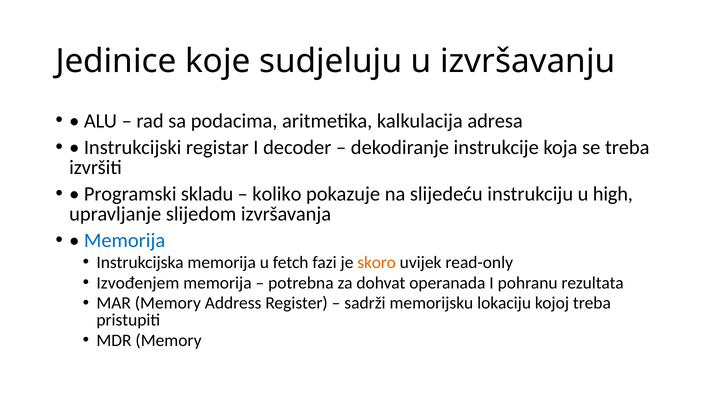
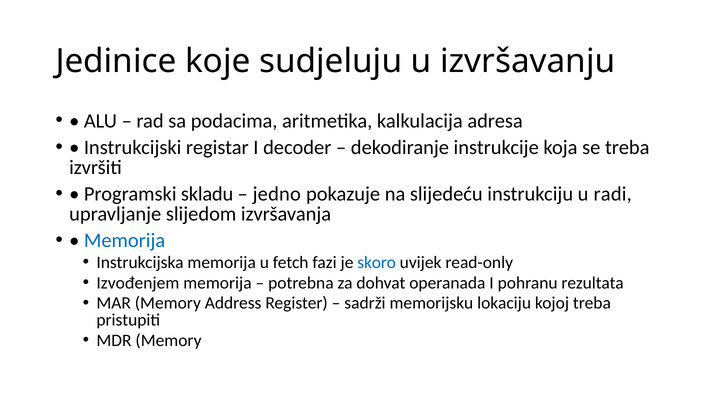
koliko: koliko -> jedno (277, 194)
high: high -> radi (613, 194)
skoro colour: orange -> blue (377, 263)
